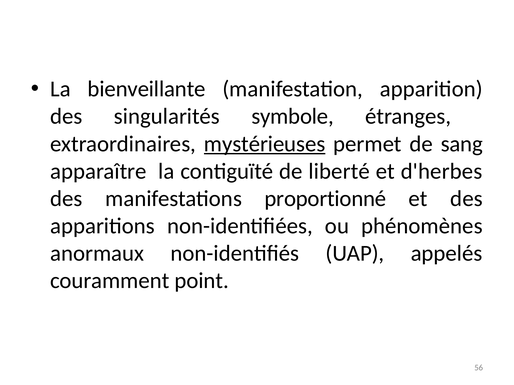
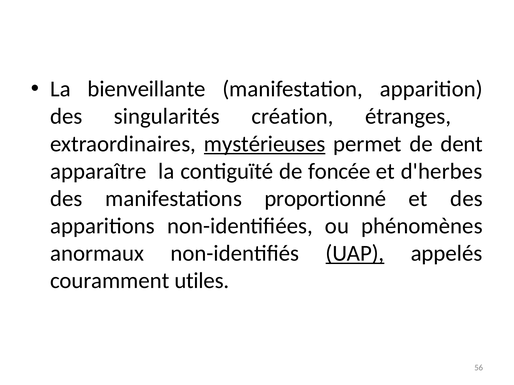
symbole: symbole -> création (293, 117)
sang: sang -> dent (462, 144)
liberté: liberté -> foncée (339, 171)
UAP underline: none -> present (355, 254)
point: point -> utiles (202, 281)
